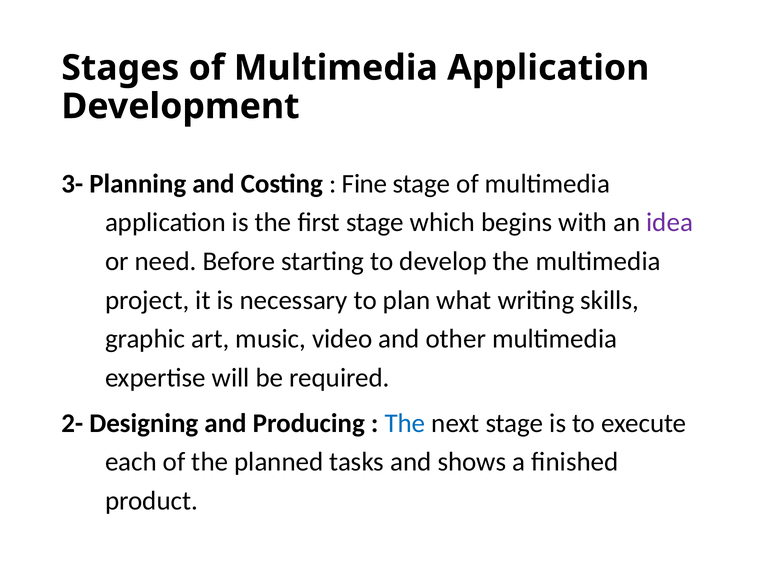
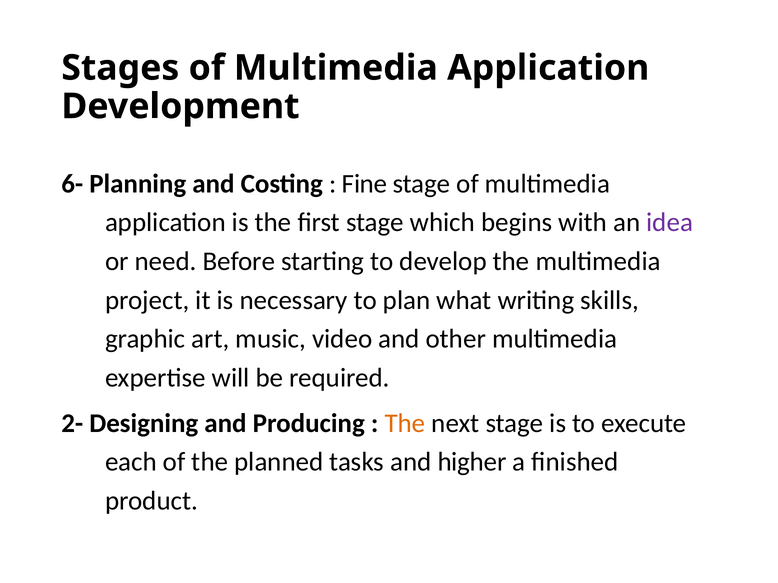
3-: 3- -> 6- (72, 184)
The colour: blue -> orange (405, 423)
shows: shows -> higher (472, 462)
